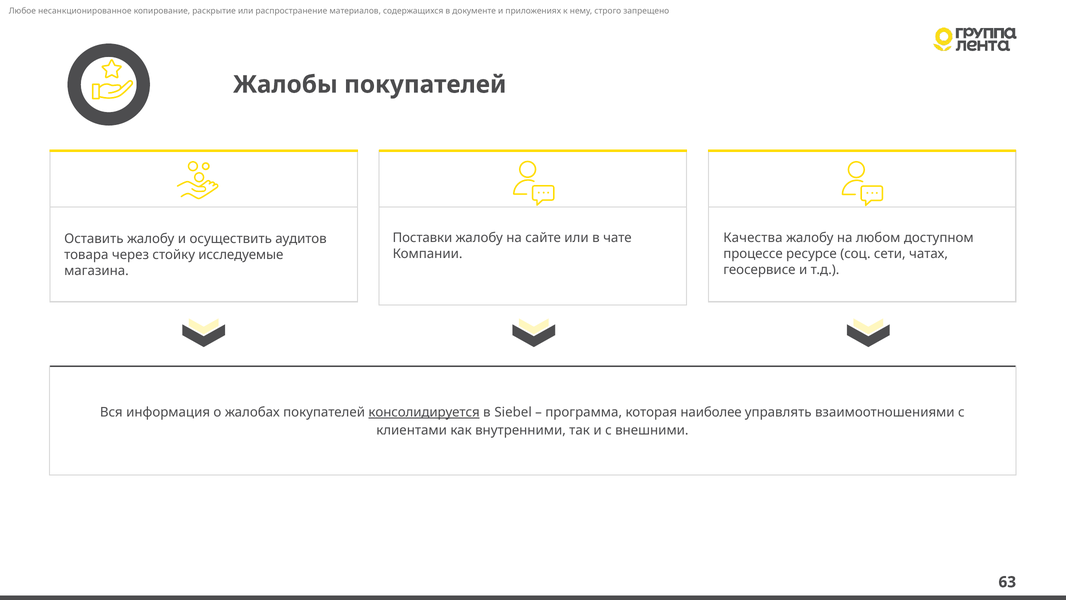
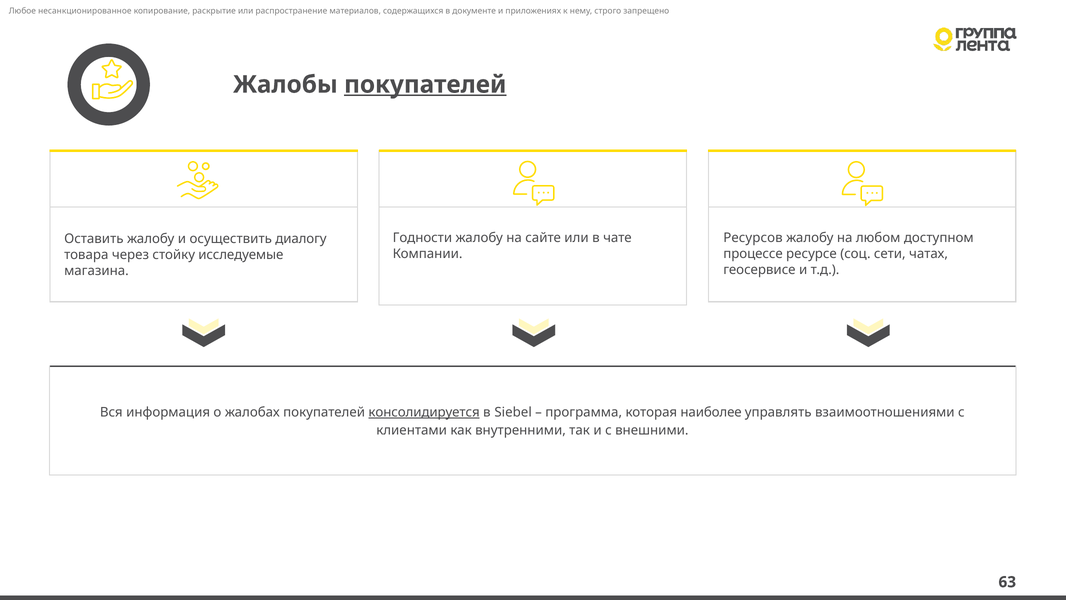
покупателей underline: none -> present (425, 85)
Качества: Качества -> Ресурсов (753, 238)
Поставки: Поставки -> Годности (422, 238)
аудитов: аудитов -> диалогу (301, 239)
